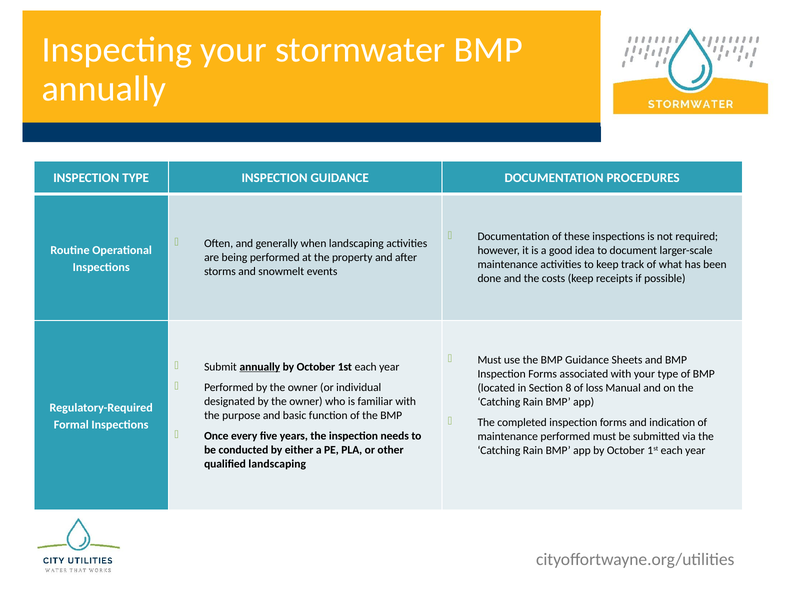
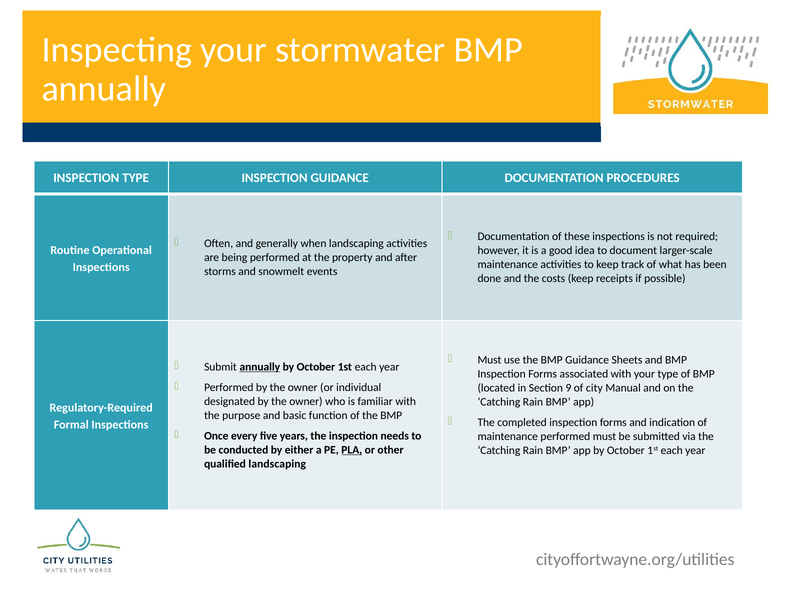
8: 8 -> 9 (568, 388)
loss: loss -> city (594, 388)
PLA underline: none -> present (352, 450)
